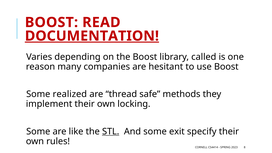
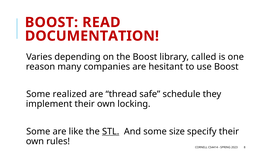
DOCUMENTATION underline: present -> none (92, 36)
methods: methods -> schedule (182, 94)
exit: exit -> size (177, 132)
